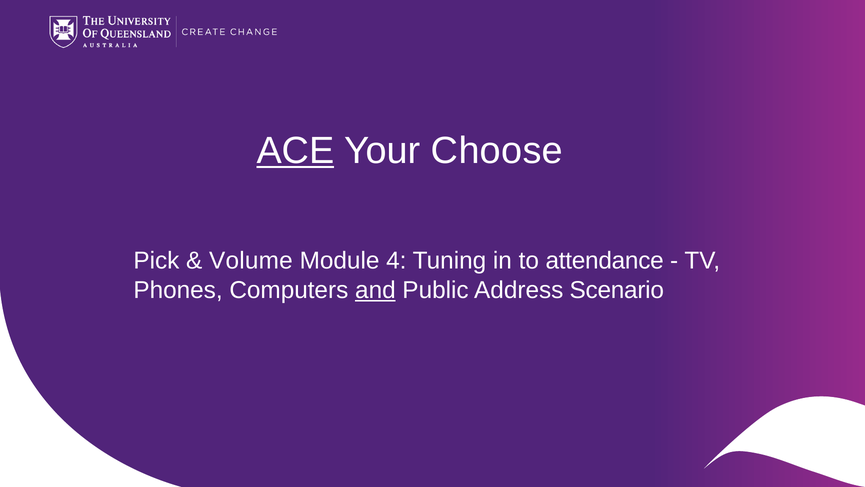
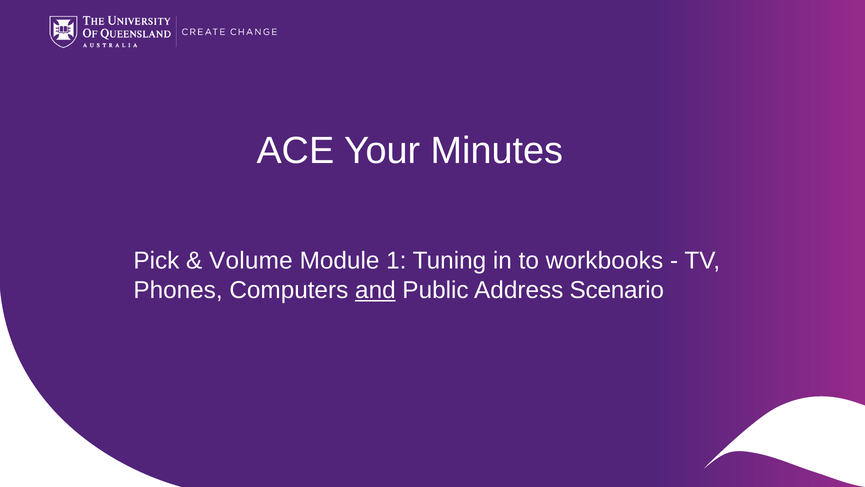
ACE underline: present -> none (295, 150)
Choose: Choose -> Minutes (497, 150)
4: 4 -> 1 (396, 261)
attendance: attendance -> workbooks (604, 261)
